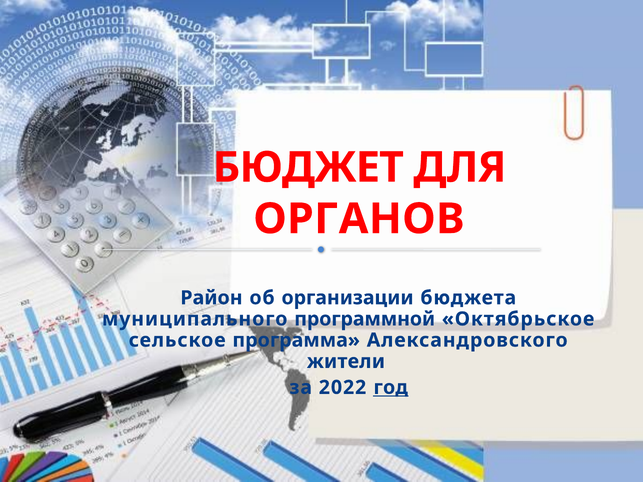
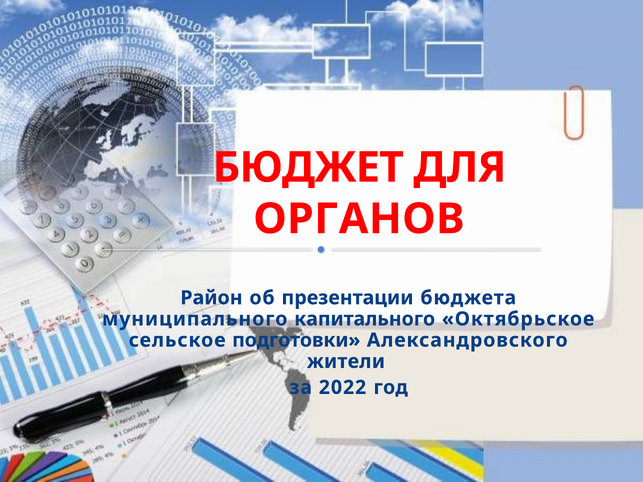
организации: организации -> презентации (348, 298)
программной: программной -> капитального (365, 319)
программа: программа -> подготовки (296, 340)
год underline: present -> none (391, 388)
